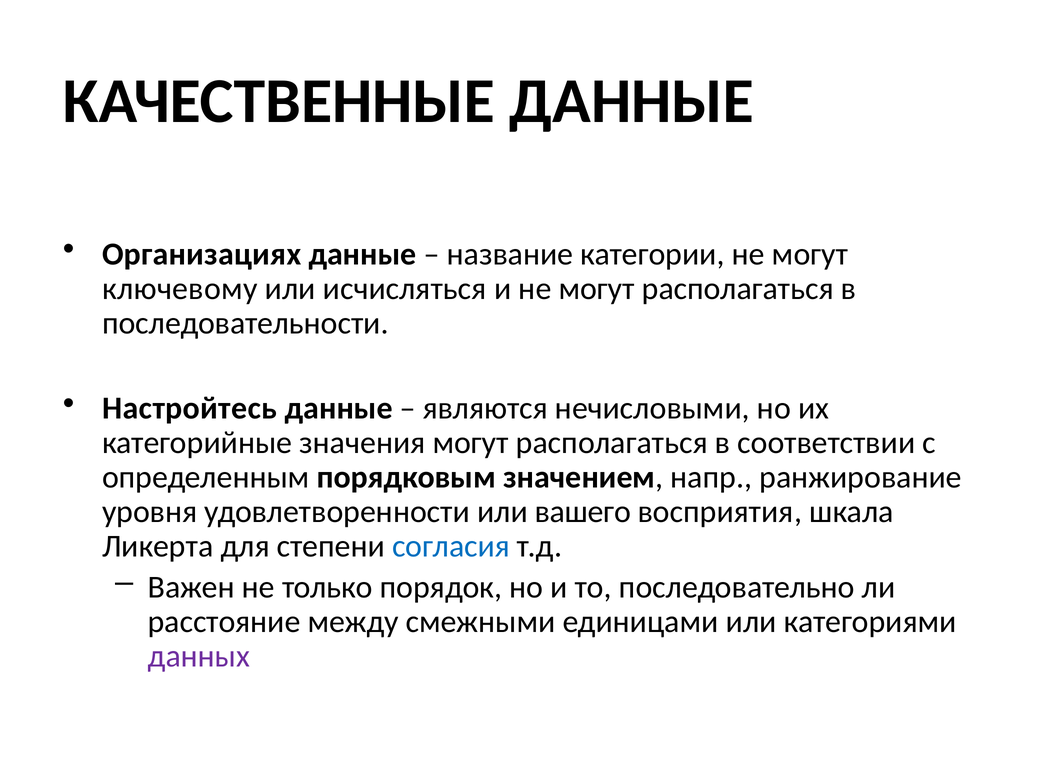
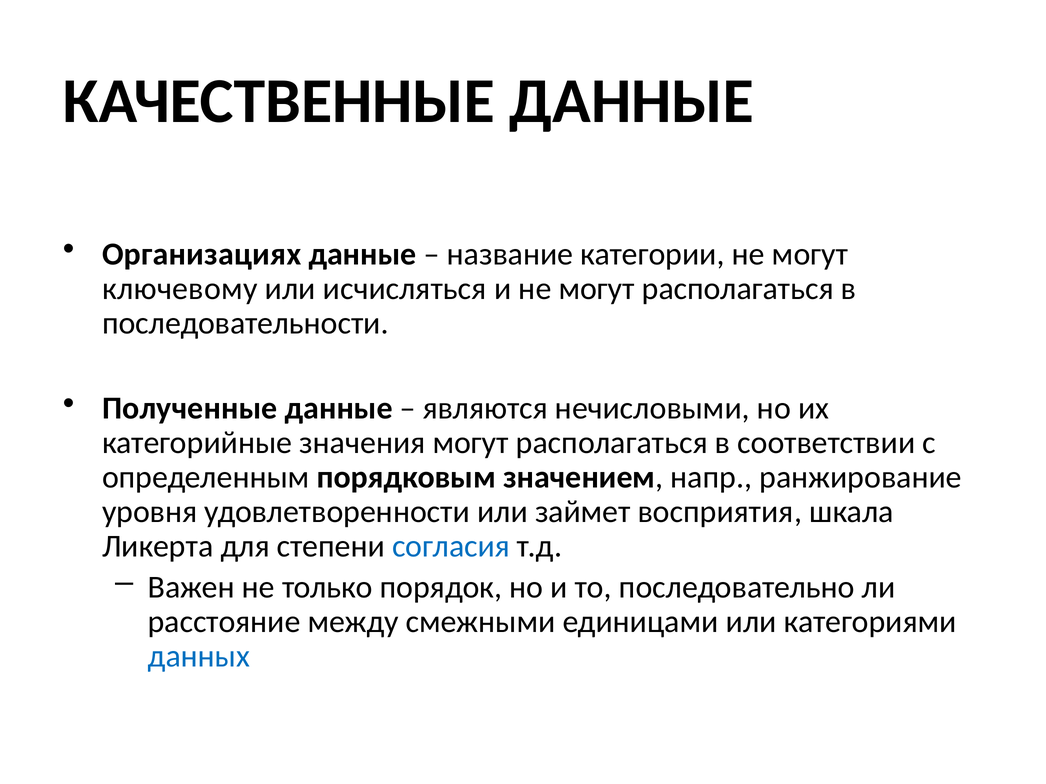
Настройтесь: Настройтесь -> Полученные (190, 409)
вашего: вашего -> займет (583, 512)
данных colour: purple -> blue (199, 657)
